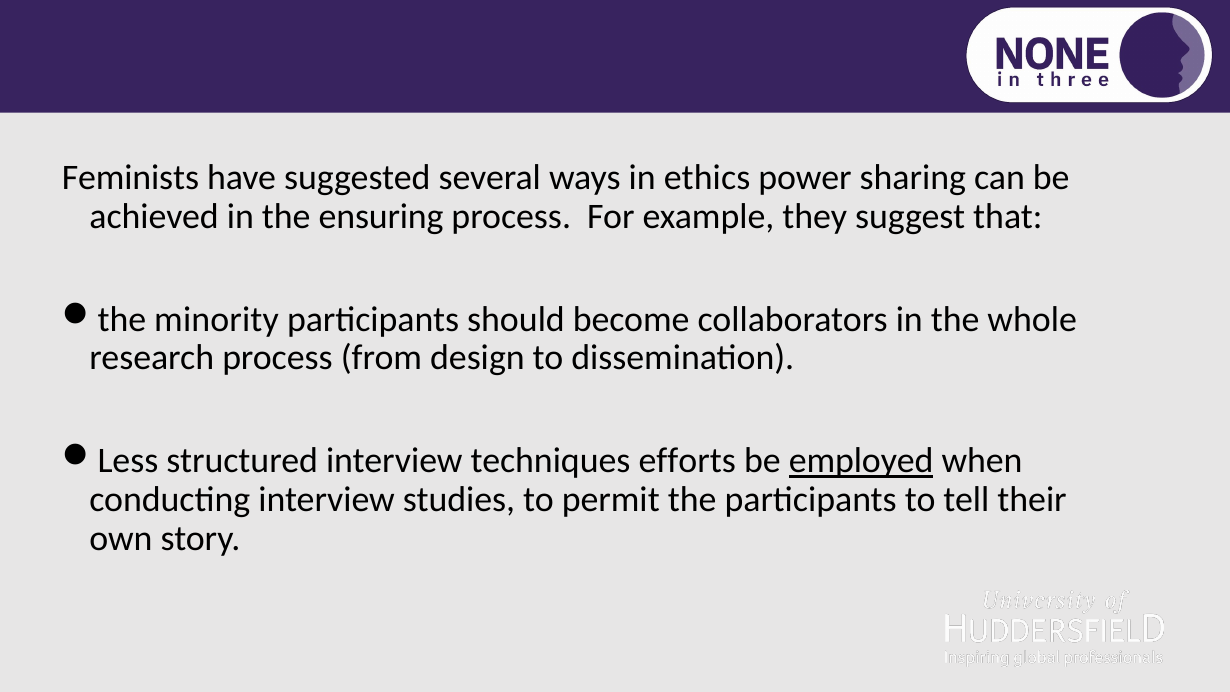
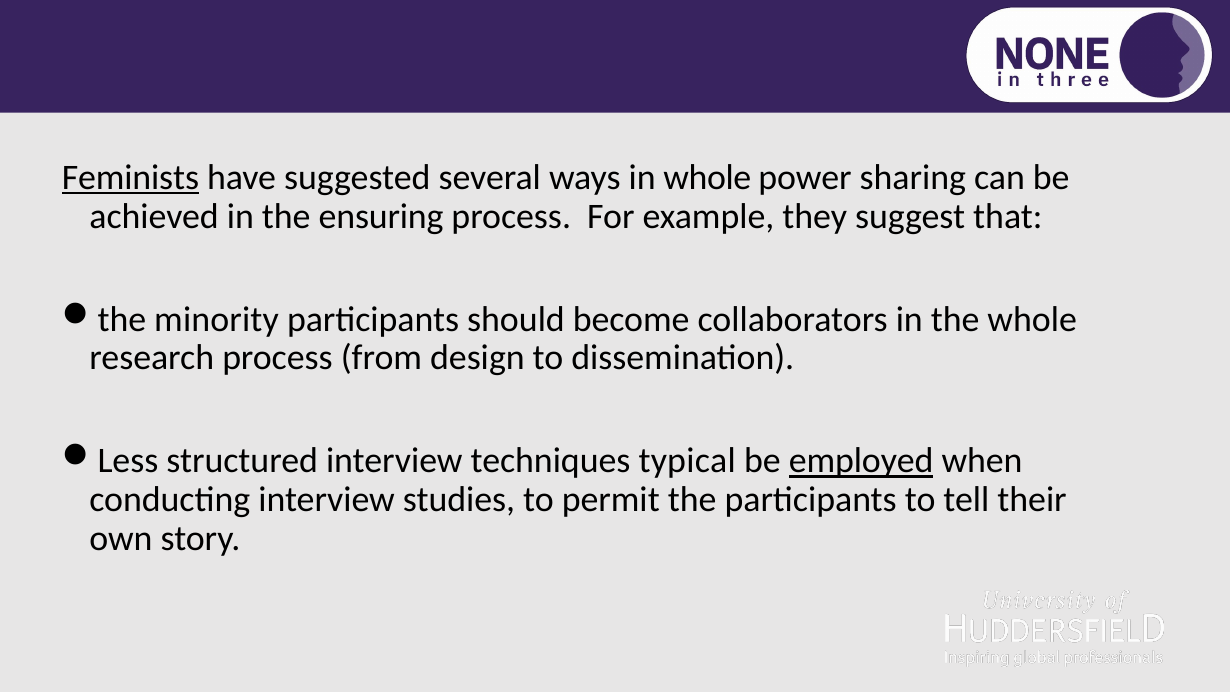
Feminists underline: none -> present (130, 178)
in ethics: ethics -> whole (707, 178)
efforts: efforts -> typical (687, 461)
